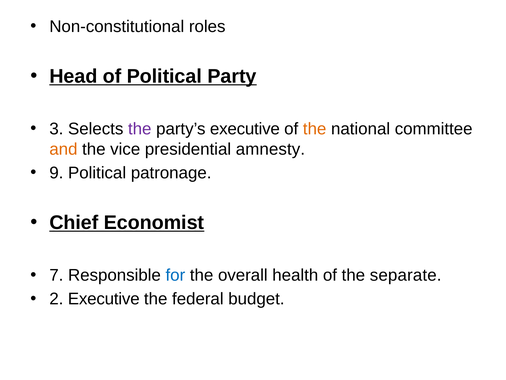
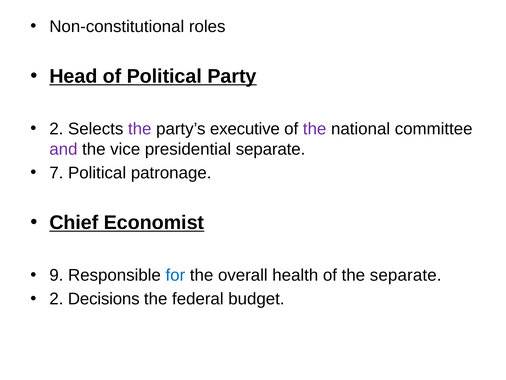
3: 3 -> 2 (56, 129)
the colour: orange -> purple (315, 129)
and colour: orange -> purple (63, 149)
presidential amnesty: amnesty -> separate (271, 149)
9: 9 -> 7 (56, 173)
7: 7 -> 9 (56, 275)
2 Executive: Executive -> Decisions (104, 299)
